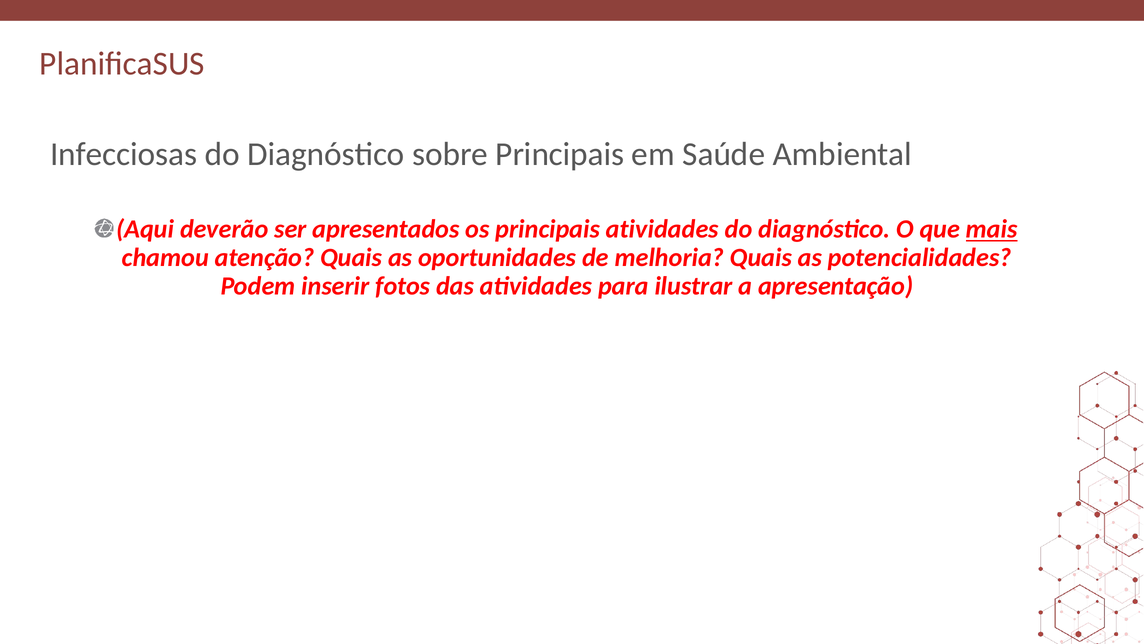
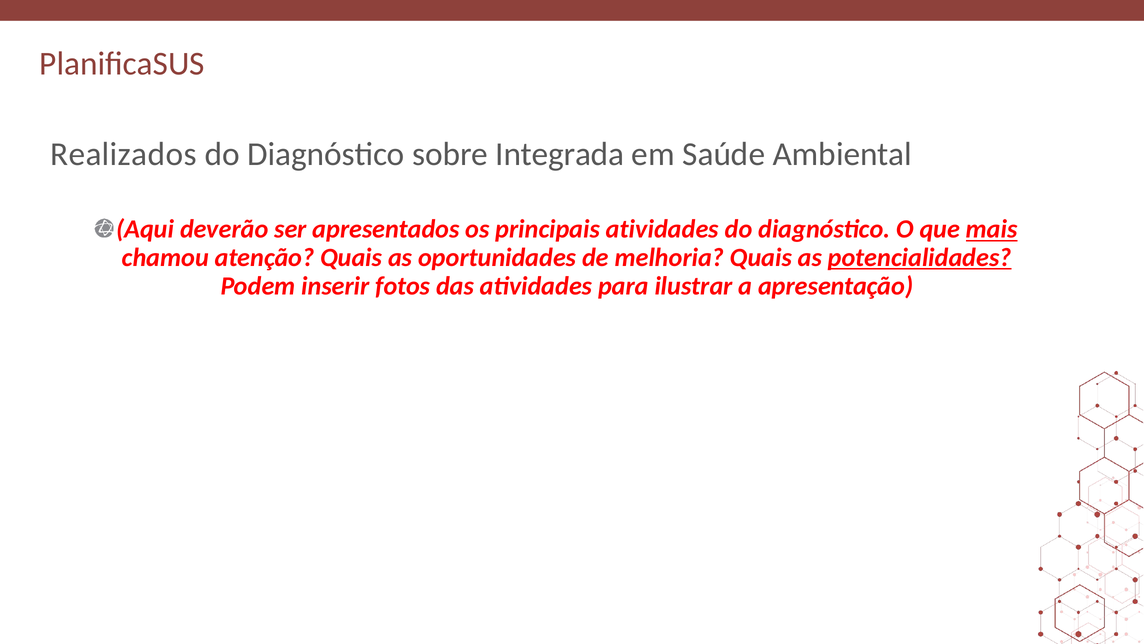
Infecciosas: Infecciosas -> Realizados (123, 154)
sobre Principais: Principais -> Integrada (560, 154)
potencialidades underline: none -> present (920, 257)
